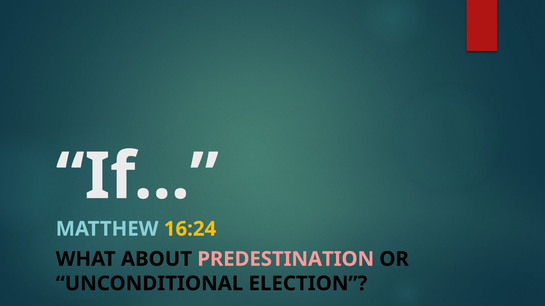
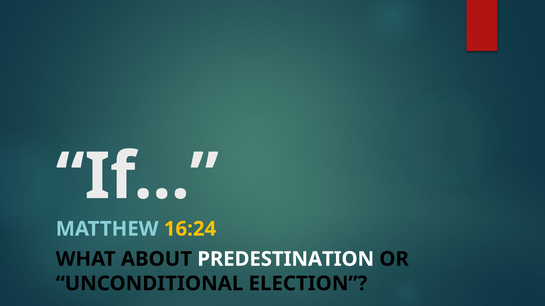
PREDESTINATION colour: pink -> white (286, 260)
